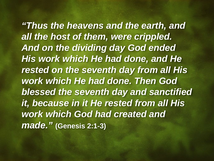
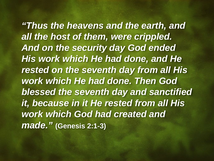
dividing: dividing -> security (89, 48)
